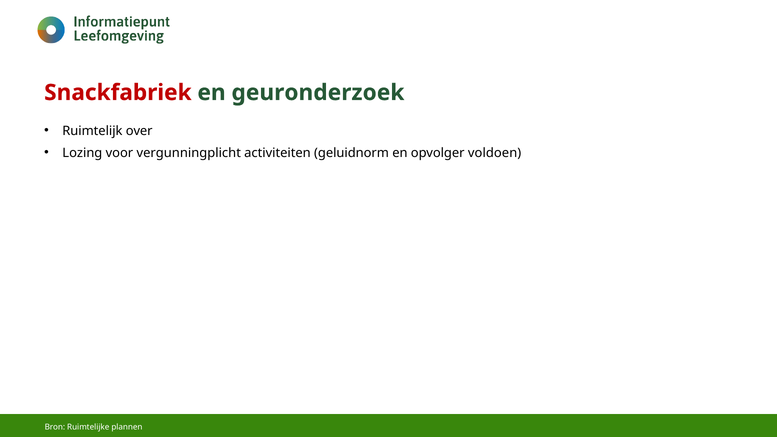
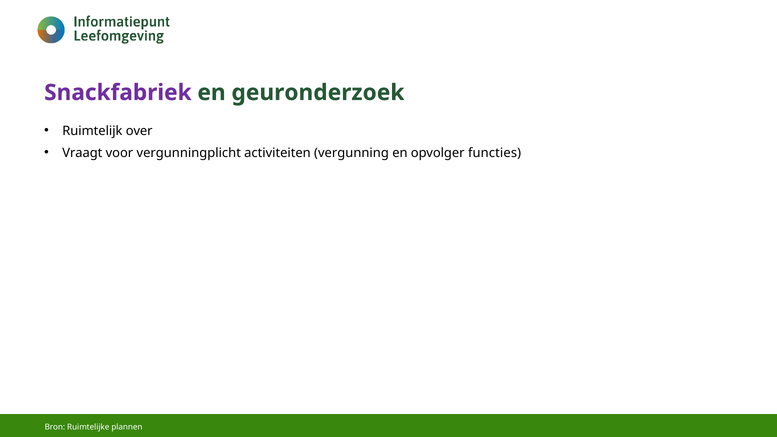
Snackfabriek colour: red -> purple (118, 93)
Lozing: Lozing -> Vraagt (82, 153)
geluidnorm: geluidnorm -> vergunning (351, 153)
voldoen: voldoen -> functies (495, 153)
